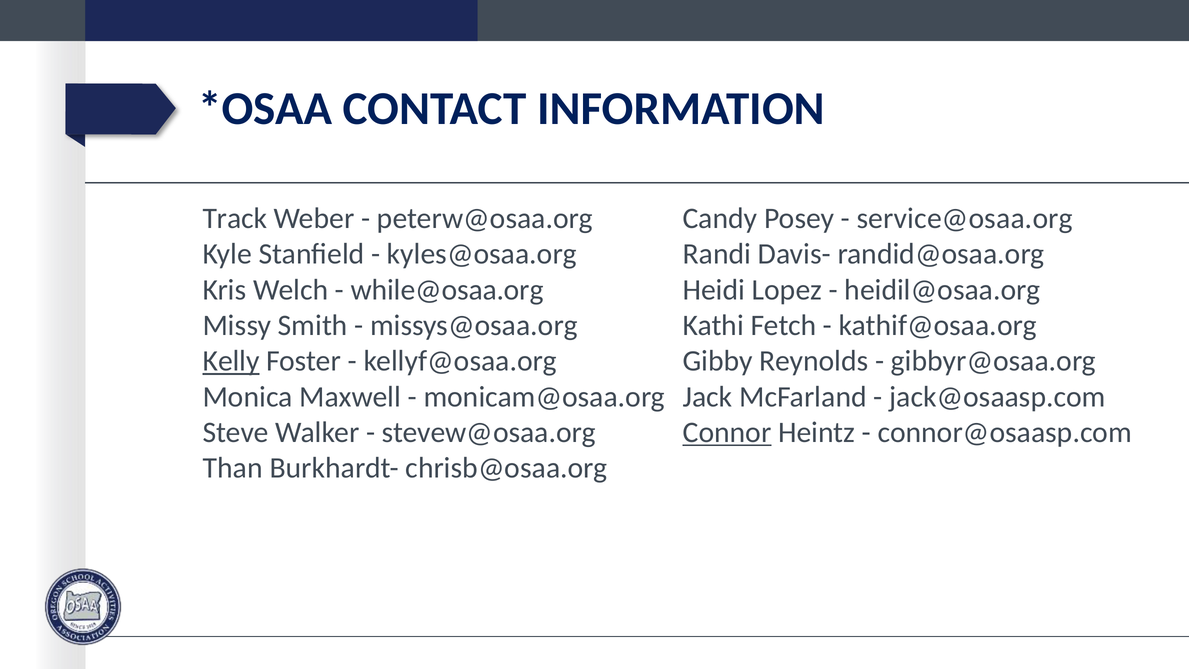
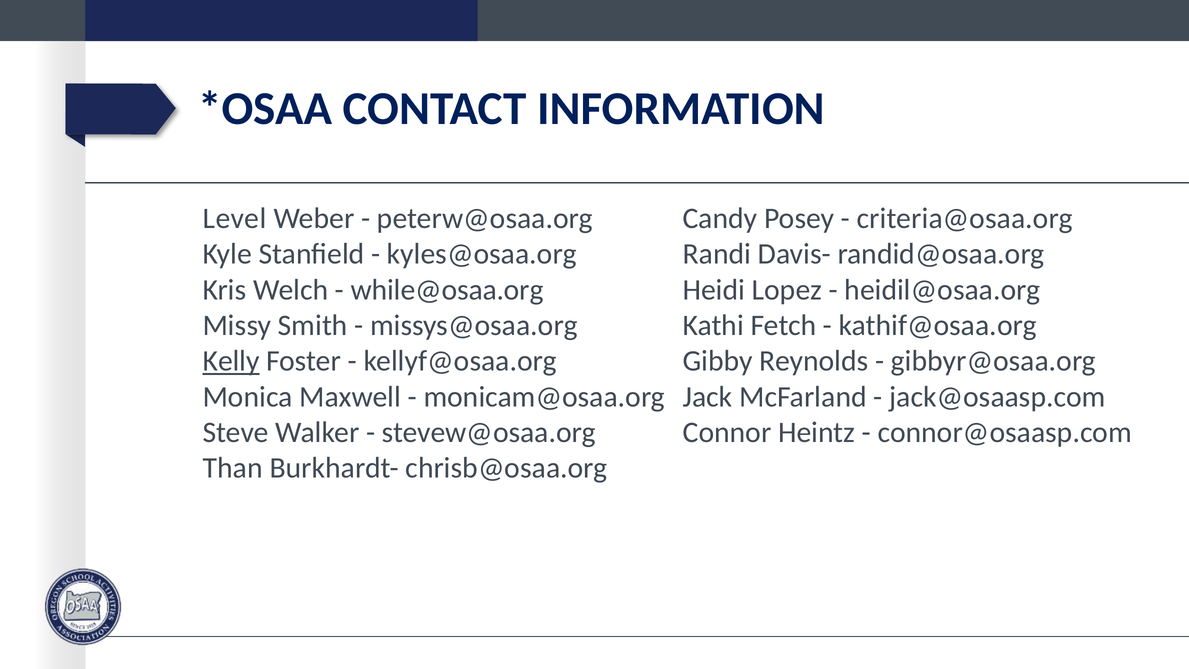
Track: Track -> Level (235, 218)
service@osaa.org: service@osaa.org -> criteria@osaa.org (965, 218)
Connor underline: present -> none (727, 432)
